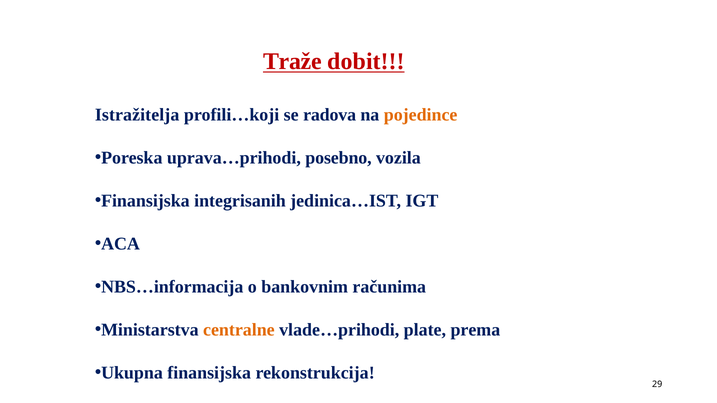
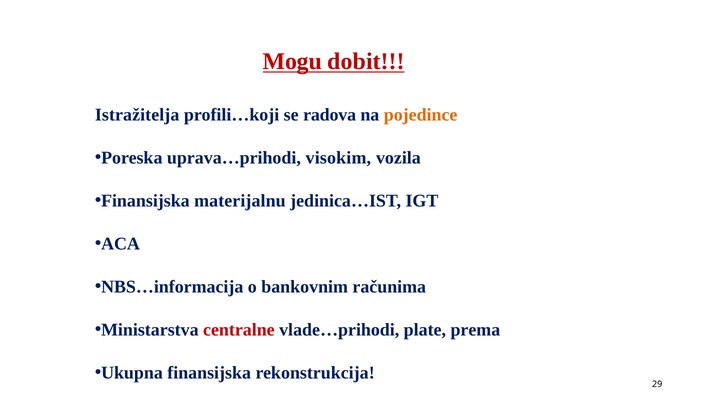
Traže: Traže -> Mogu (292, 62)
posebno: posebno -> visokim (338, 158)
integrisanih: integrisanih -> materijalnu (240, 201)
centralne colour: orange -> red (239, 330)
